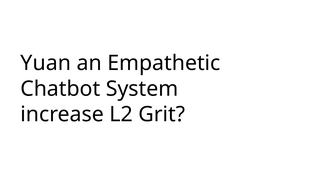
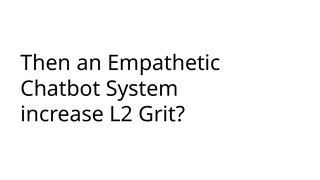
Yuan: Yuan -> Then (46, 63)
